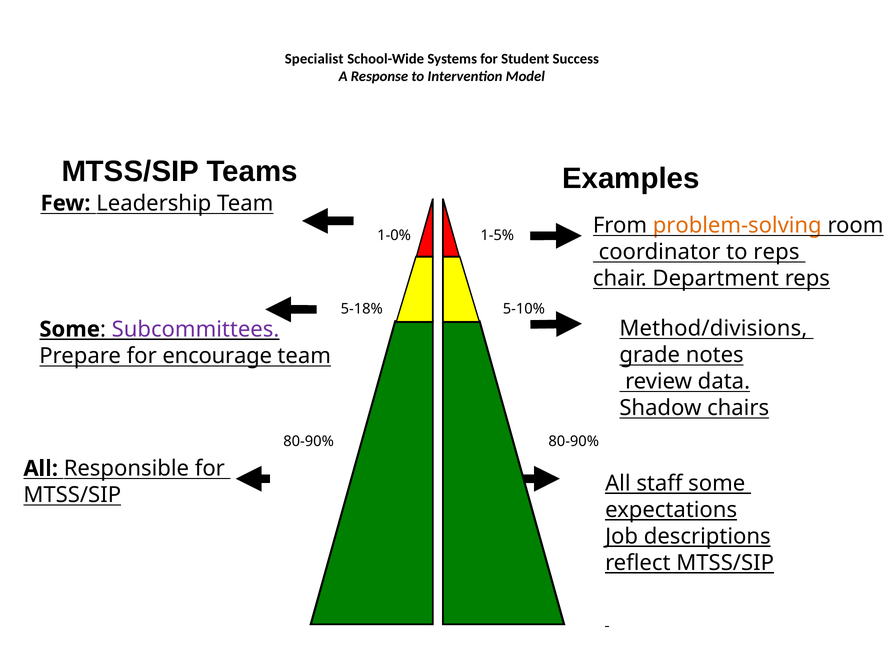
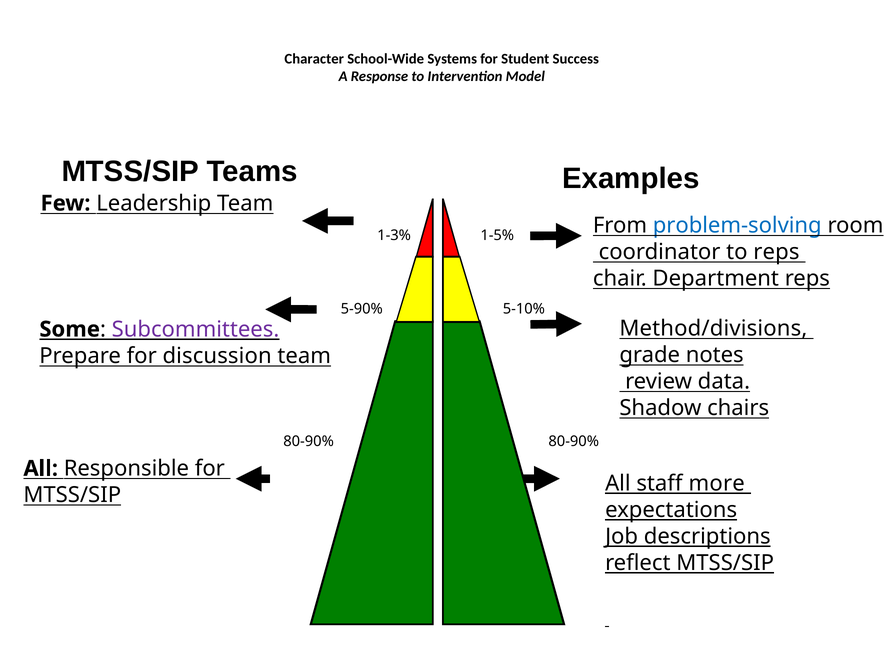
Specialist: Specialist -> Character (314, 59)
problem-solving colour: orange -> blue (737, 226)
1-0%: 1-0% -> 1-3% (394, 235)
5-18%: 5-18% -> 5-90% (362, 309)
encourage: encourage -> discussion (217, 356)
staff some: some -> more (717, 483)
